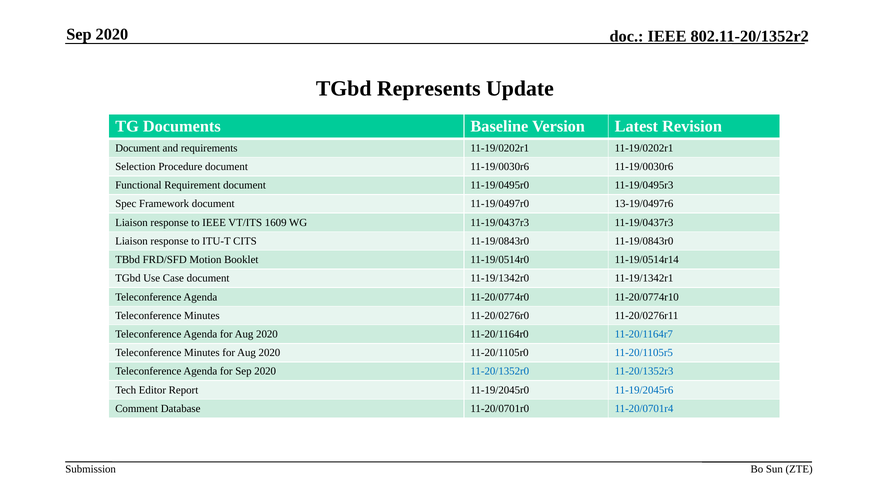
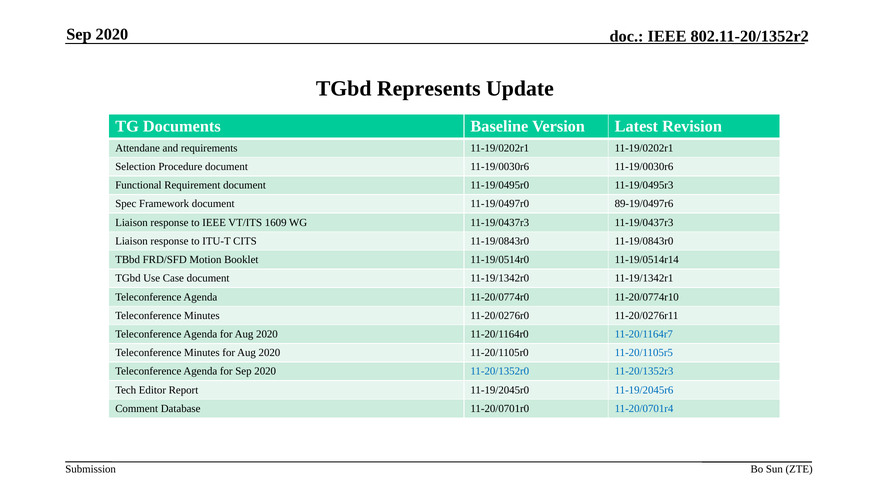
Document: Document -> Attendane (138, 148)
13-19/0497r6: 13-19/0497r6 -> 89-19/0497r6 (644, 204)
